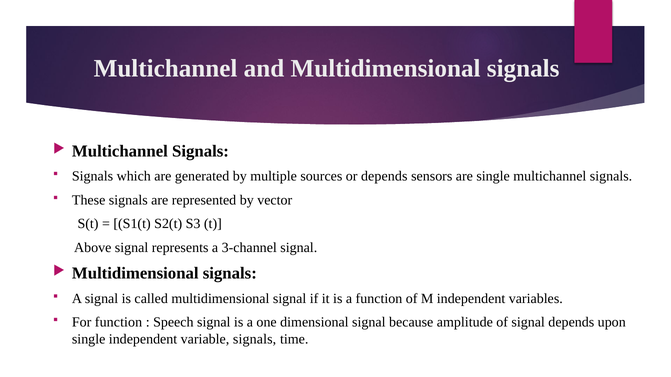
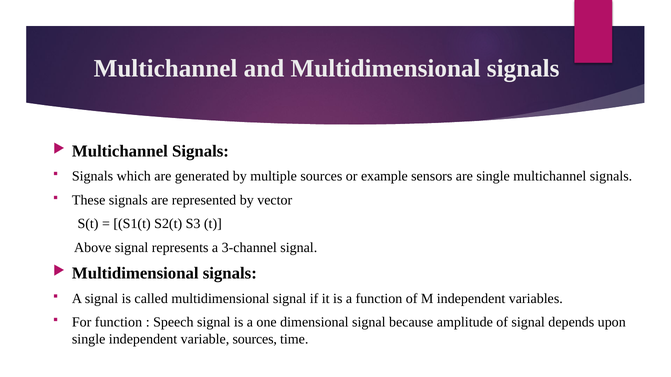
or depends: depends -> example (384, 177)
variable signals: signals -> sources (255, 339)
